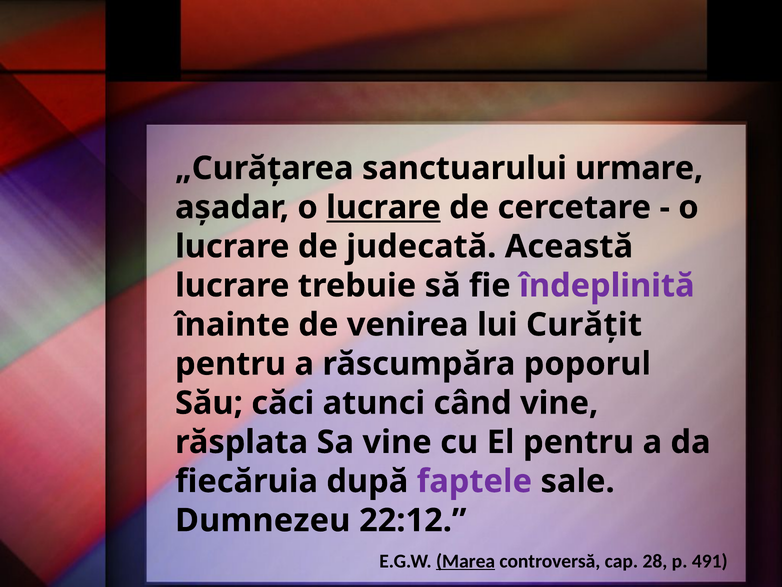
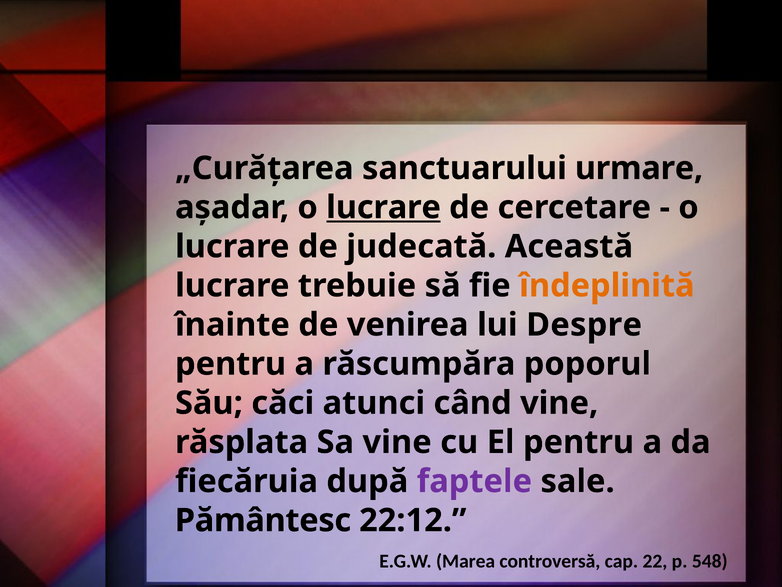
îndeplinită colour: purple -> orange (607, 285)
Curăţit: Curăţit -> Despre (584, 325)
Dumnezeu: Dumnezeu -> Pământesc (263, 520)
Marea underline: present -> none (466, 561)
28: 28 -> 22 (655, 561)
491: 491 -> 548 (710, 561)
